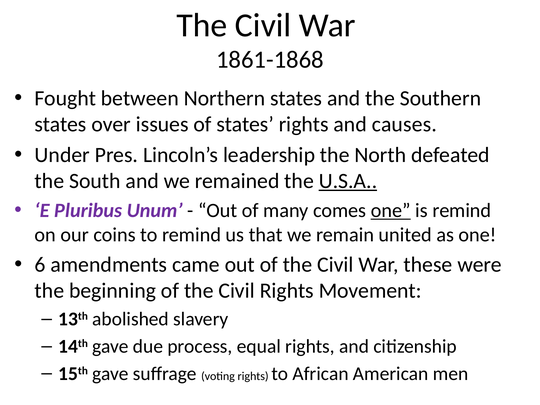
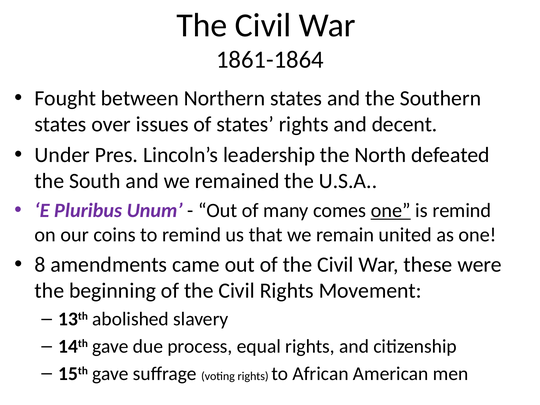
1861-1868: 1861-1868 -> 1861-1864 (270, 60)
causes: causes -> decent (405, 124)
U.S.A underline: present -> none (348, 181)
6: 6 -> 8 (40, 265)
